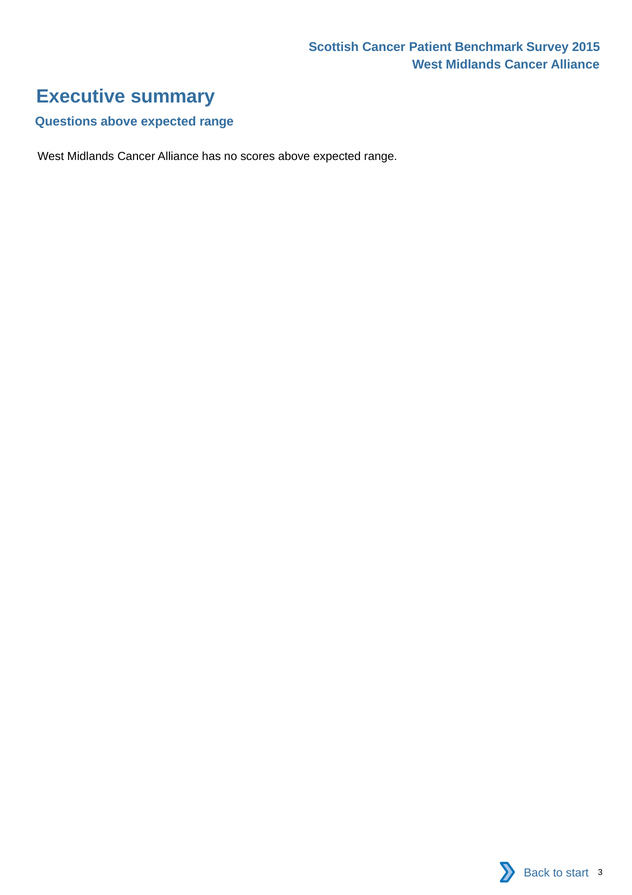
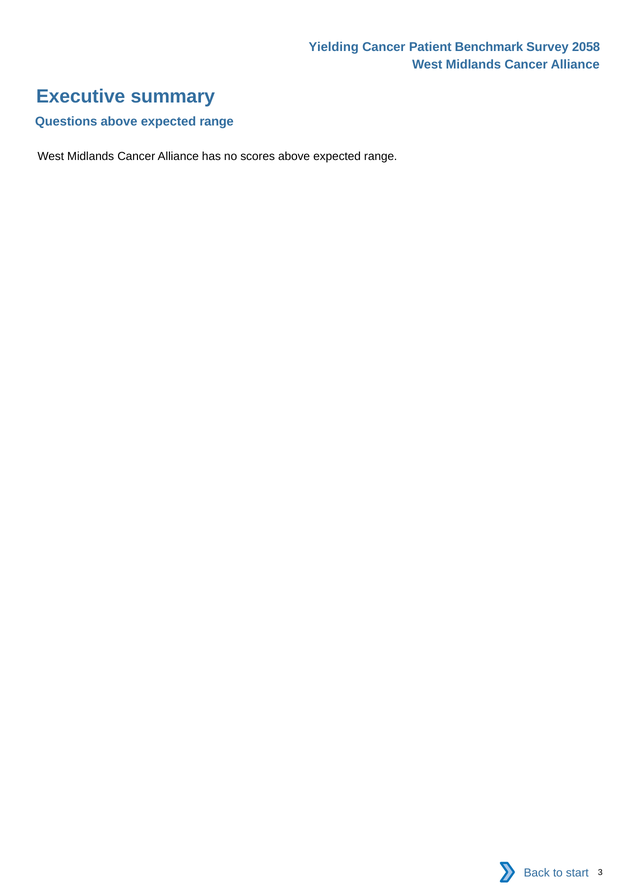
Scottish: Scottish -> Yielding (334, 47)
2015: 2015 -> 2058 (586, 47)
